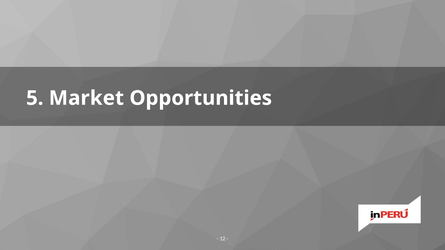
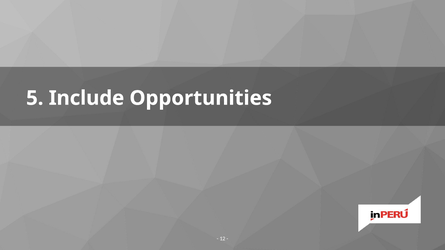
Market: Market -> Include (86, 98)
